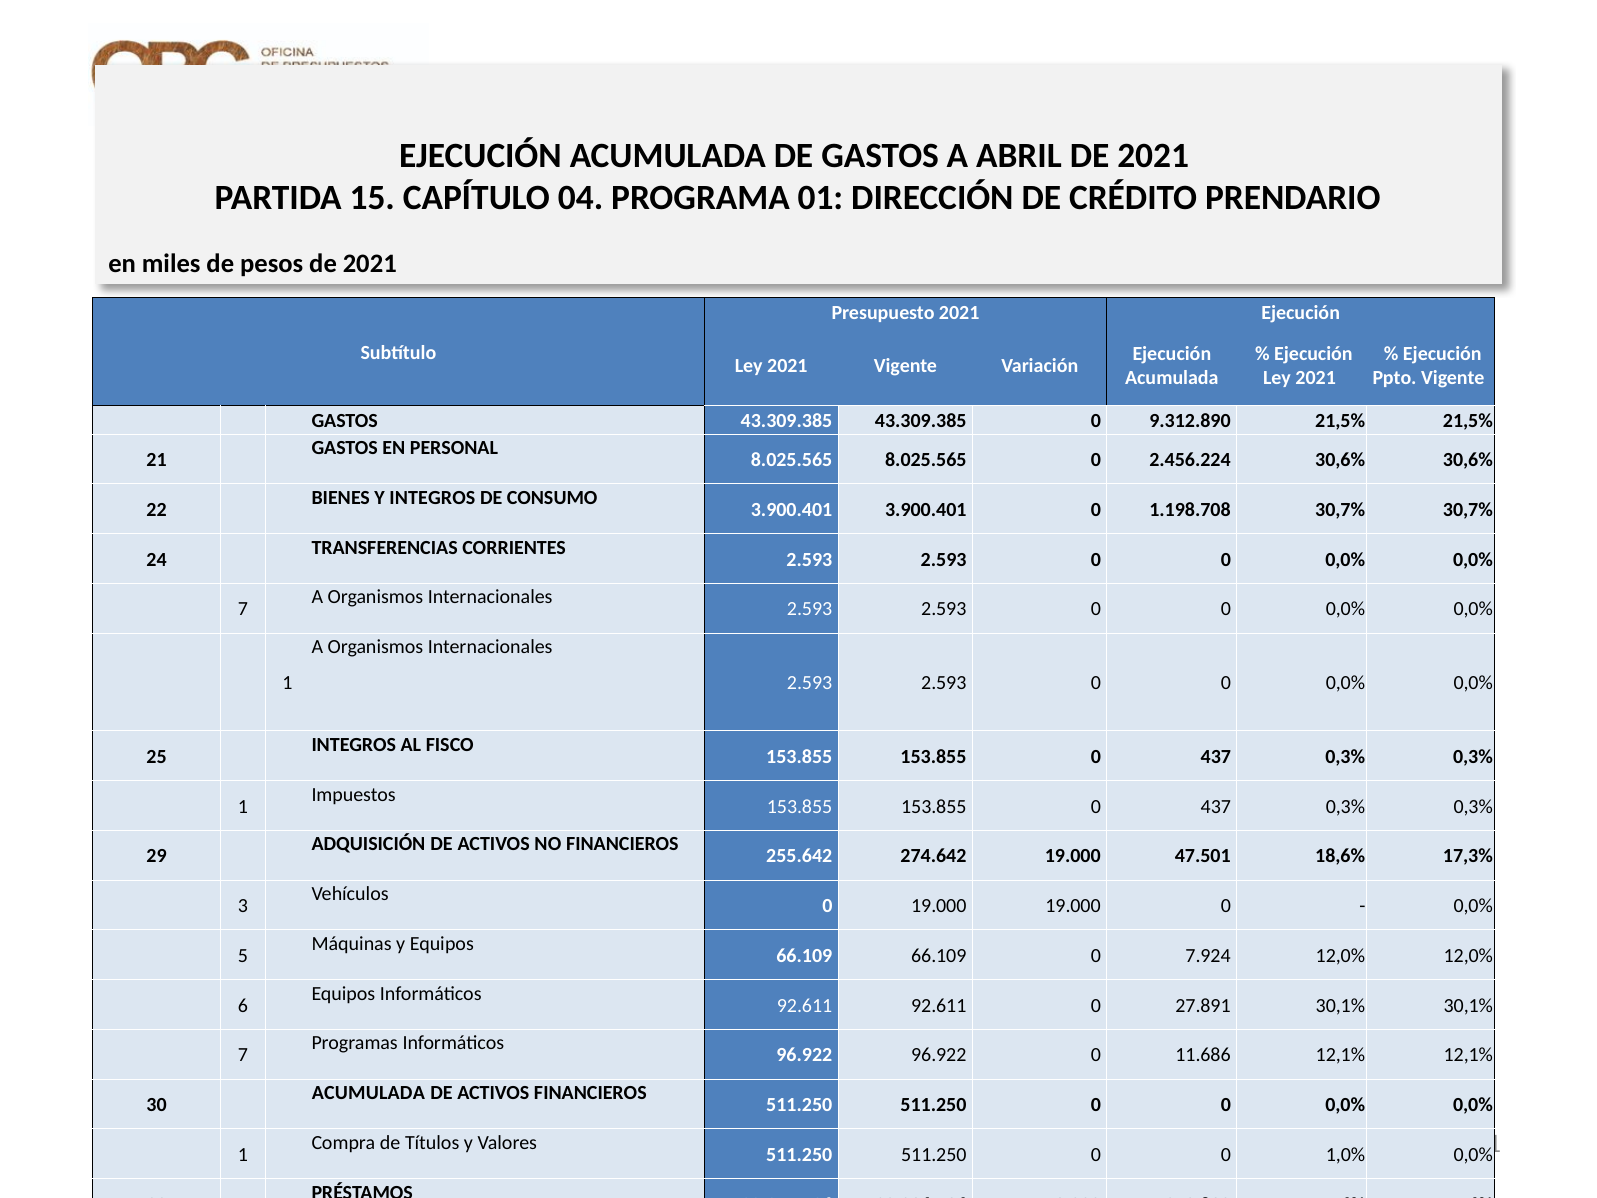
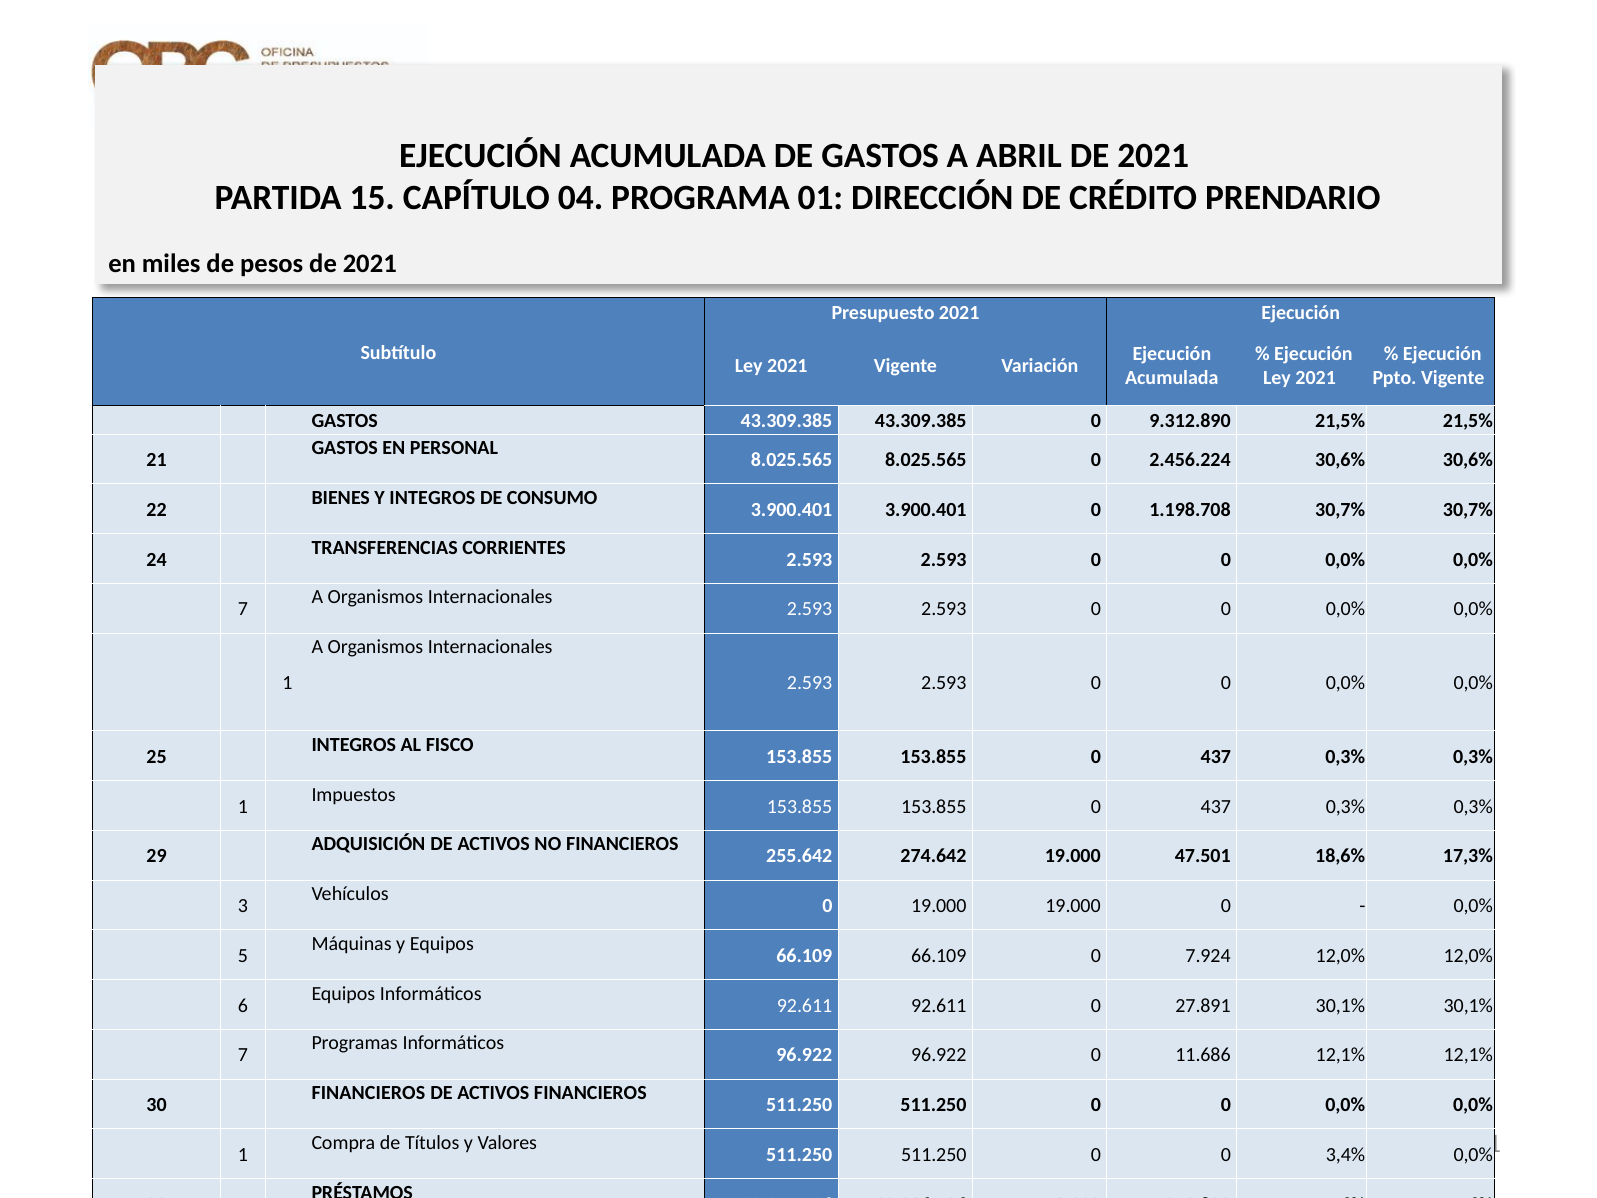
ACUMULADA: ACUMULADA -> FINANCIEROS (368, 1093)
1,0%: 1,0% -> 3,4% (1345, 1154)
